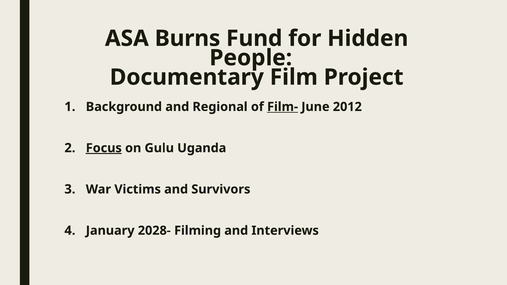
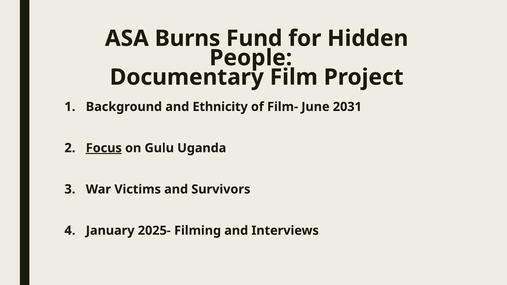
Regional: Regional -> Ethnicity (220, 107)
Film- underline: present -> none (283, 107)
2012: 2012 -> 2031 (347, 107)
2028-: 2028- -> 2025- (154, 231)
